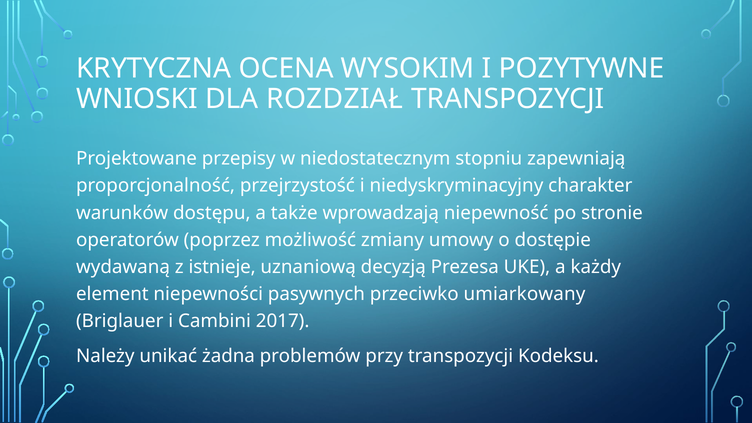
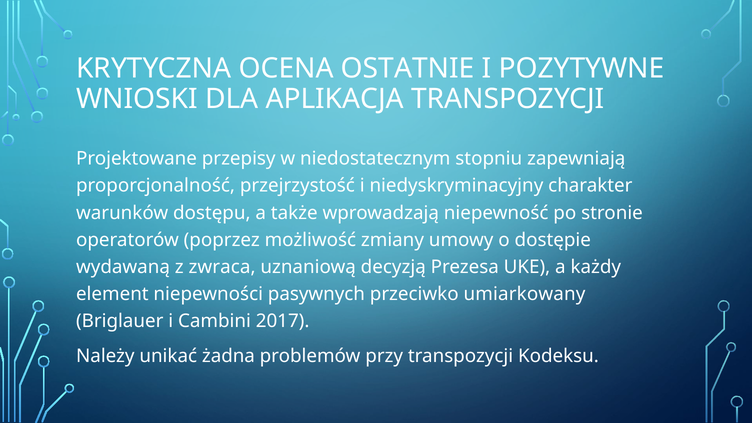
WYSOKIM: WYSOKIM -> OSTATNIE (408, 68)
ROZDZIAŁ: ROZDZIAŁ -> APLIKACJA (335, 99)
istnieje: istnieje -> zwraca (222, 267)
